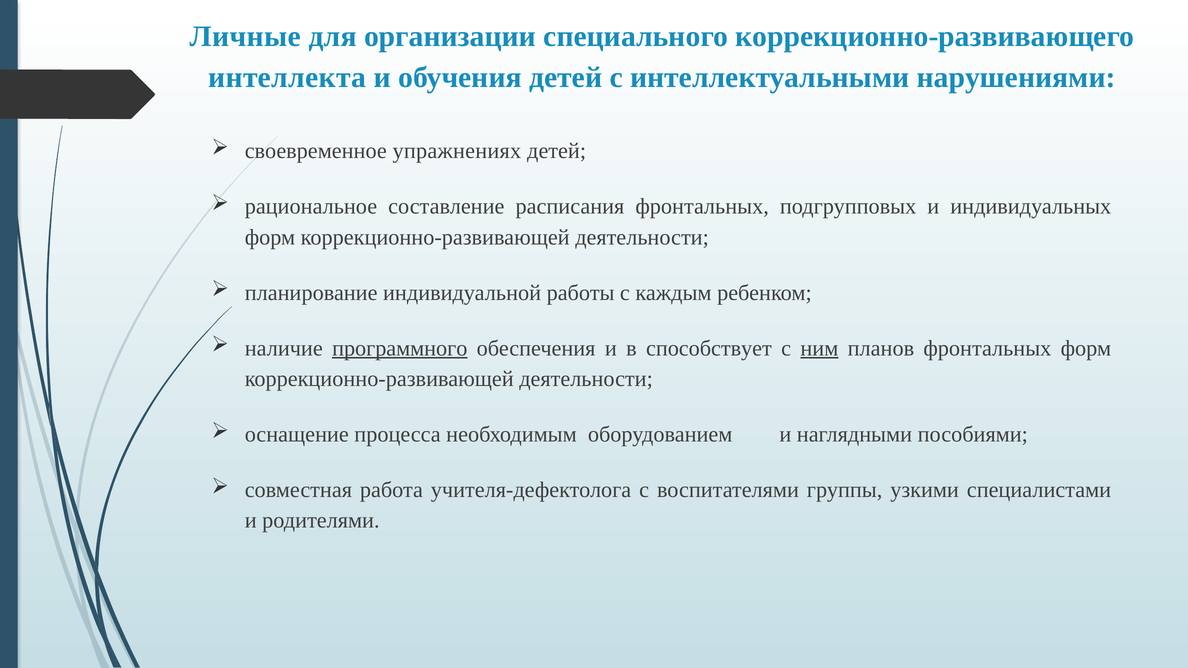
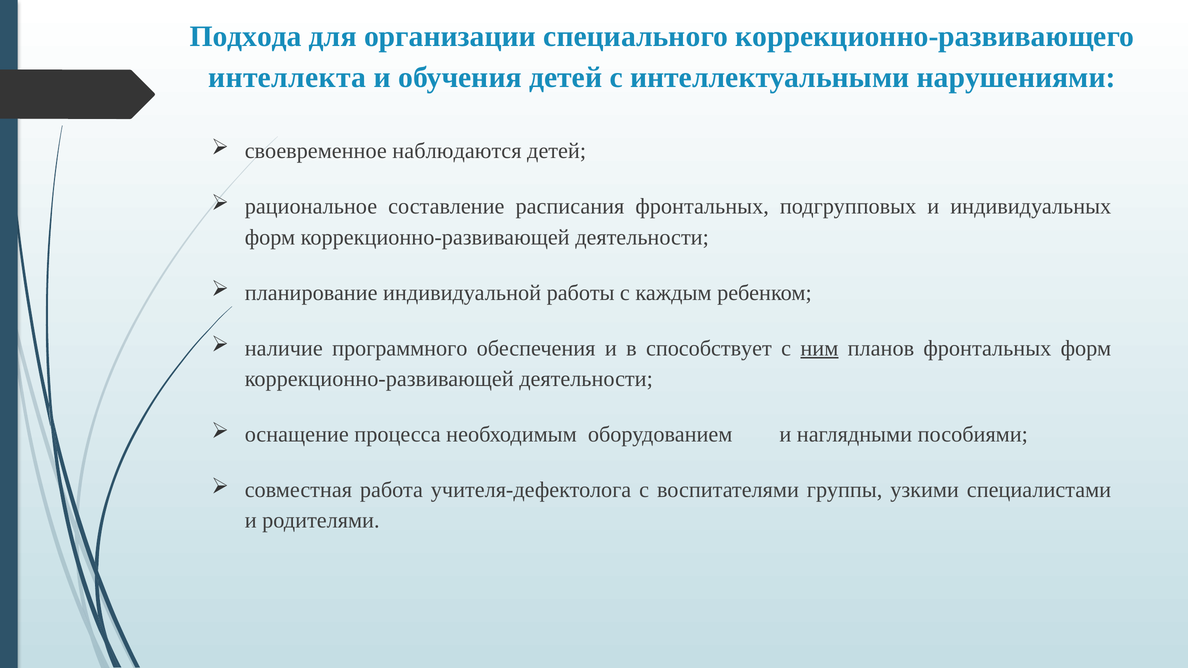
Личные: Личные -> Подхода (246, 36)
упражнениях: упражнениях -> наблюдаются (457, 151)
программного underline: present -> none (400, 348)
